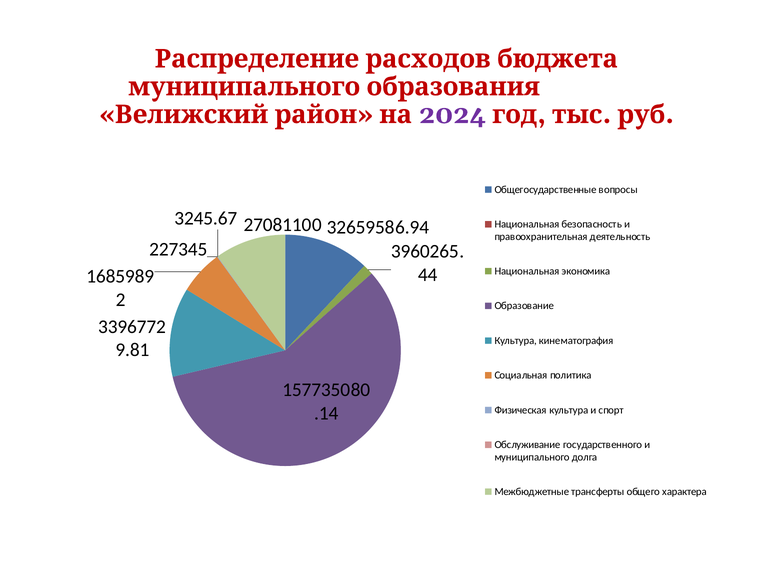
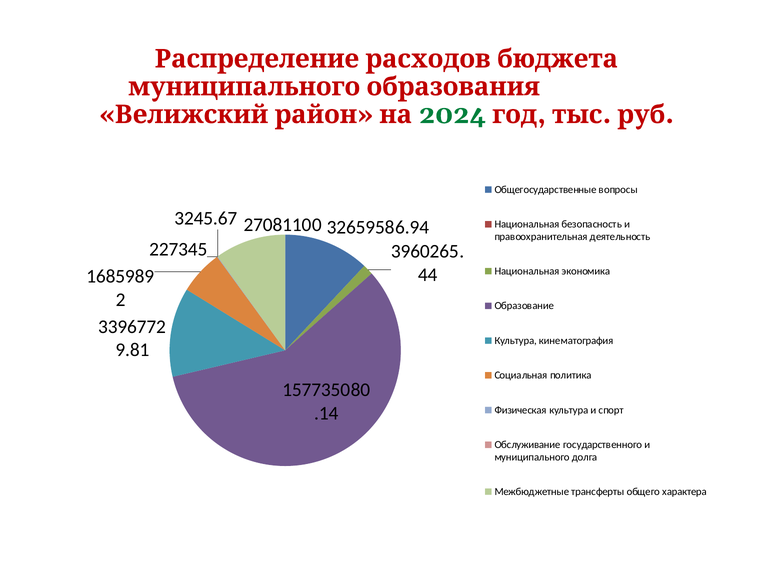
2024 colour: purple -> green (452, 115)
